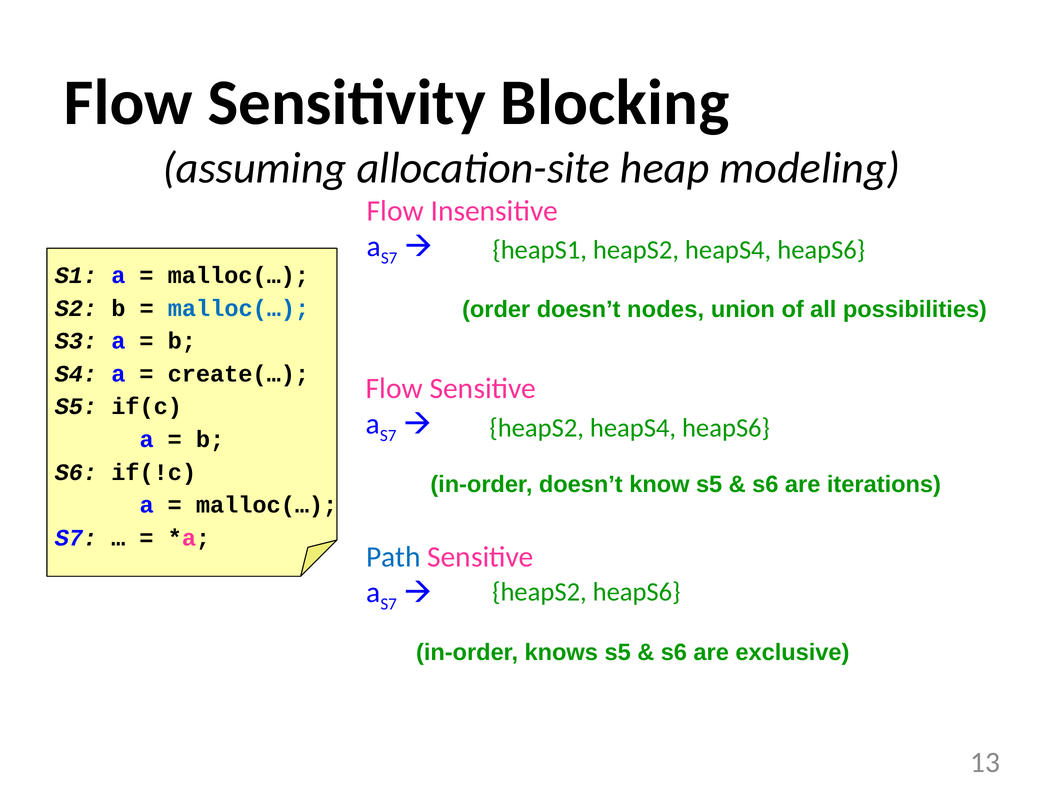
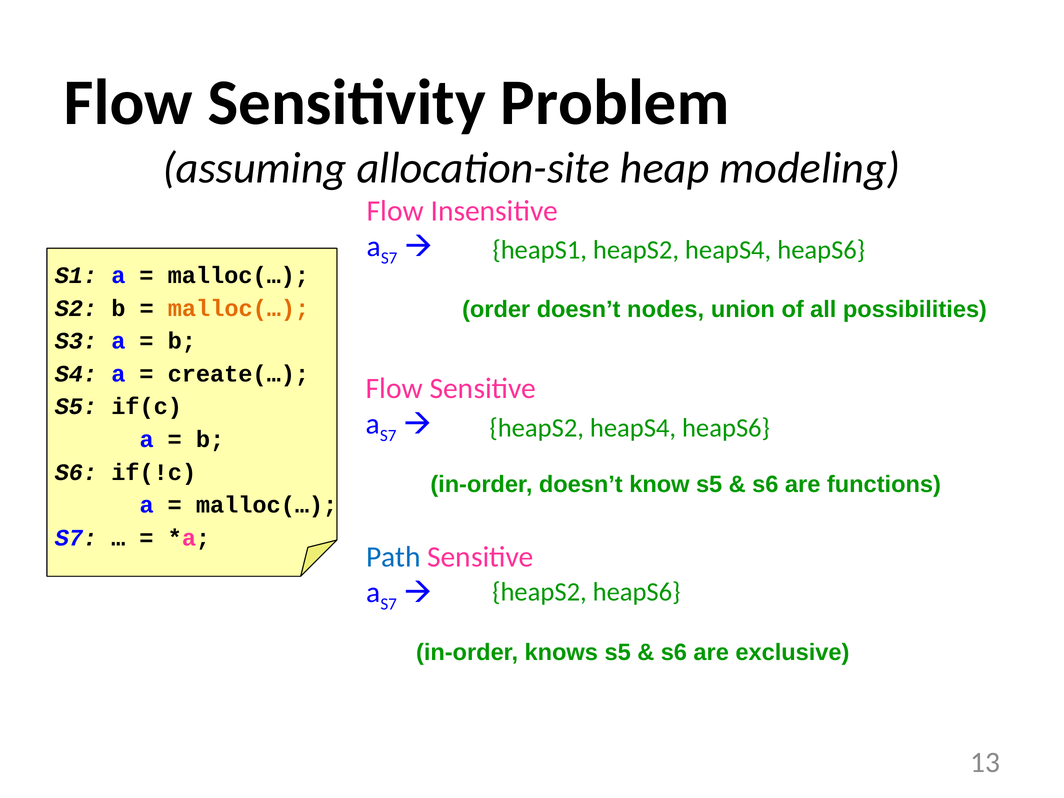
Blocking: Blocking -> Problem (615, 103)
malloc(… colour: blue -> orange (239, 308)
iterations: iterations -> functions (884, 485)
